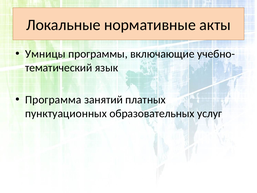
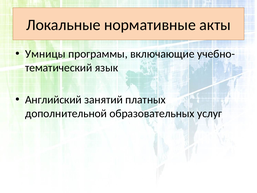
Программа: Программа -> Английский (53, 100)
пунктуационных: пунктуационных -> дополнительной (66, 113)
